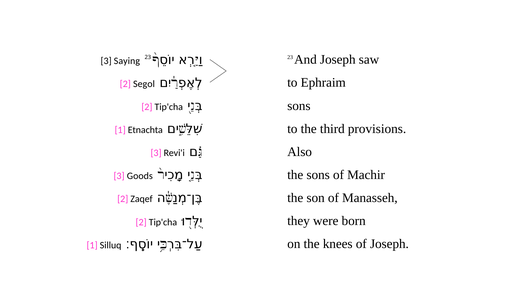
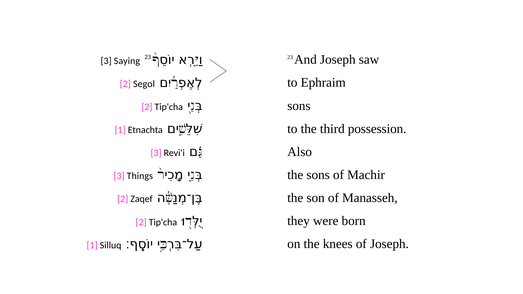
provisions: provisions -> possession (377, 129)
Goods: Goods -> Things (140, 176)
